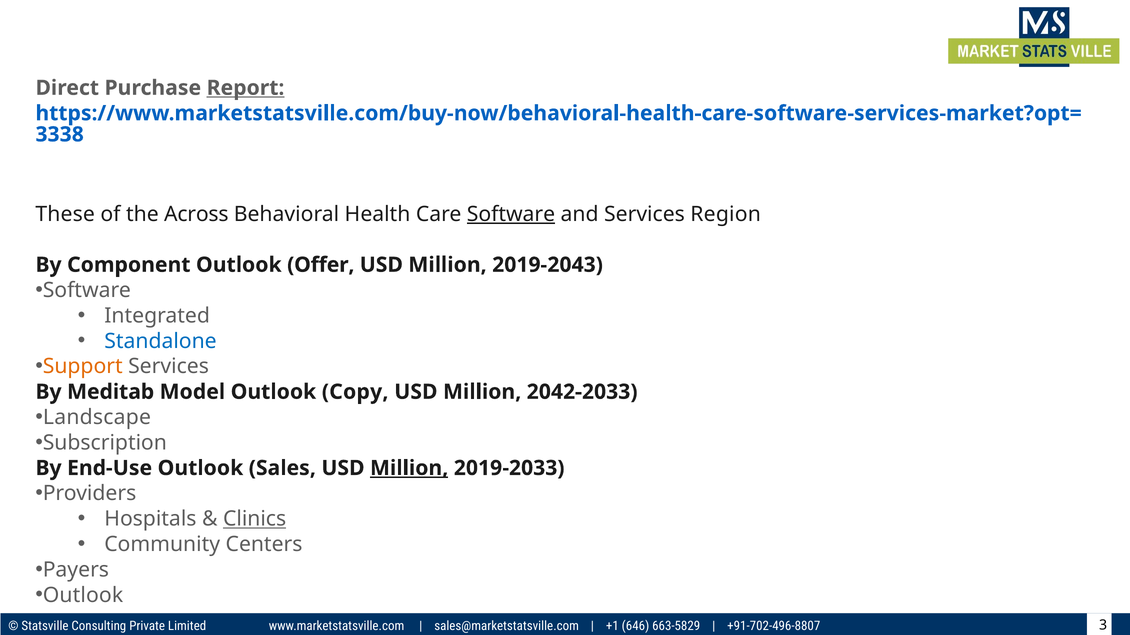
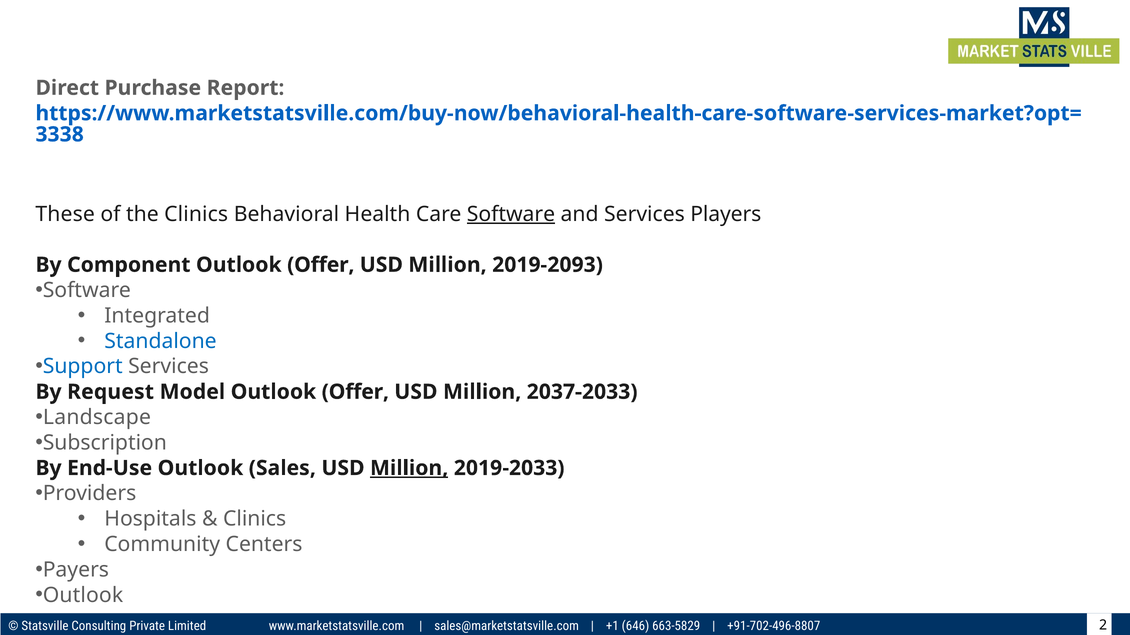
Report underline: present -> none (246, 88)
the Across: Across -> Clinics (196, 214)
Region: Region -> Players (726, 214)
2019-2043: 2019-2043 -> 2019-2093 (548, 265)
Support colour: orange -> blue (83, 367)
Meditab: Meditab -> Request (111, 392)
Model Outlook Copy: Copy -> Offer (355, 392)
2042-2033: 2042-2033 -> 2037-2033 (582, 392)
Clinics underline: present -> none (255, 519)
3: 3 -> 2 (1103, 626)
